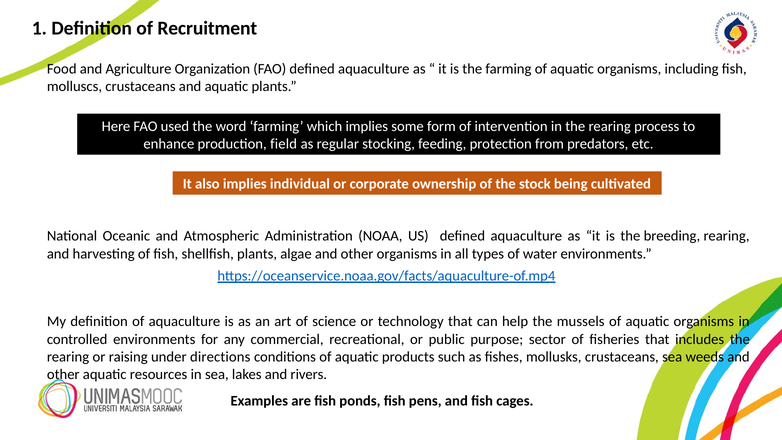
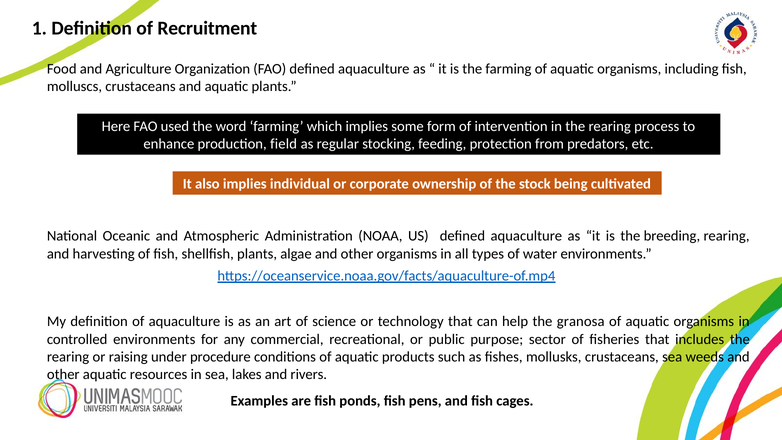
mussels: mussels -> granosa (581, 321)
directions: directions -> procedure (220, 357)
